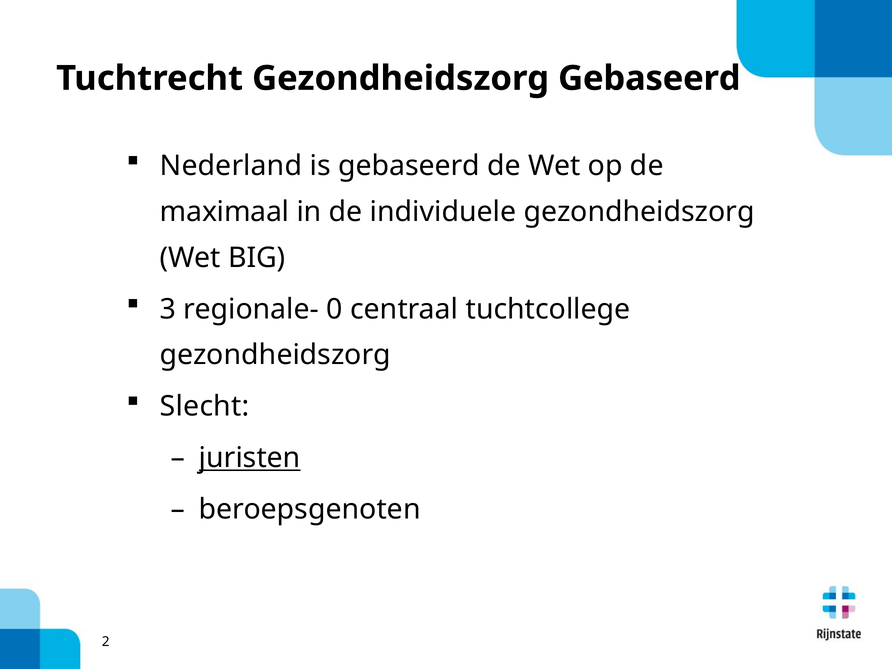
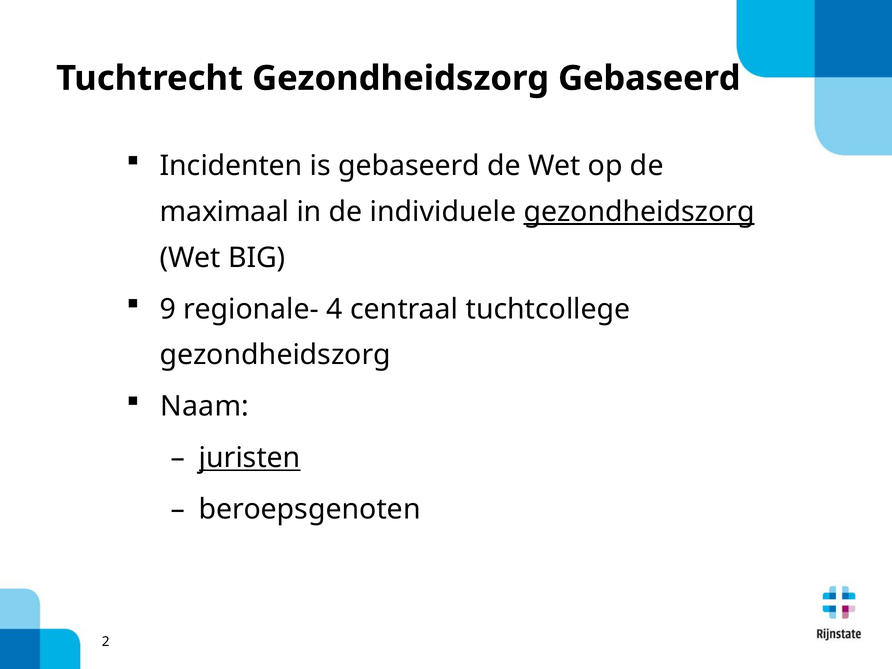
Nederland: Nederland -> Incidenten (231, 166)
gezondheidszorg underline: none -> present (639, 212)
3: 3 -> 9 (168, 309)
0: 0 -> 4 (335, 309)
Slecht: Slecht -> Naam (205, 407)
